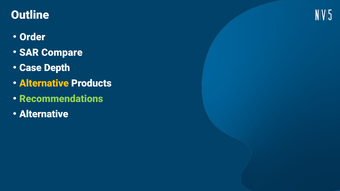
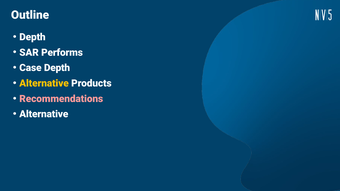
Order: Order -> Depth (32, 37)
Compare: Compare -> Performs (62, 53)
Recommendations colour: light green -> pink (61, 99)
